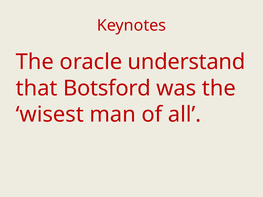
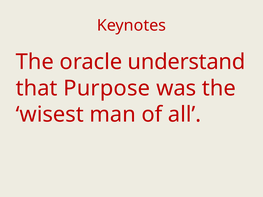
Botsford: Botsford -> Purpose (107, 88)
